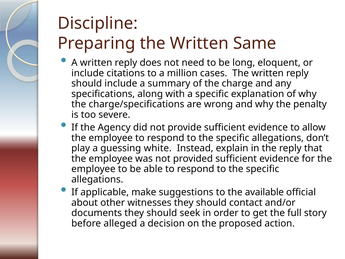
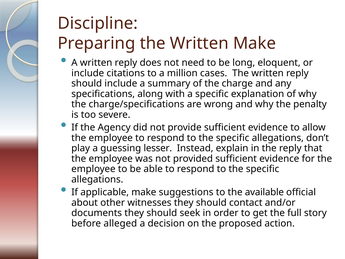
Written Same: Same -> Make (255, 43)
white: white -> lesser (158, 148)
